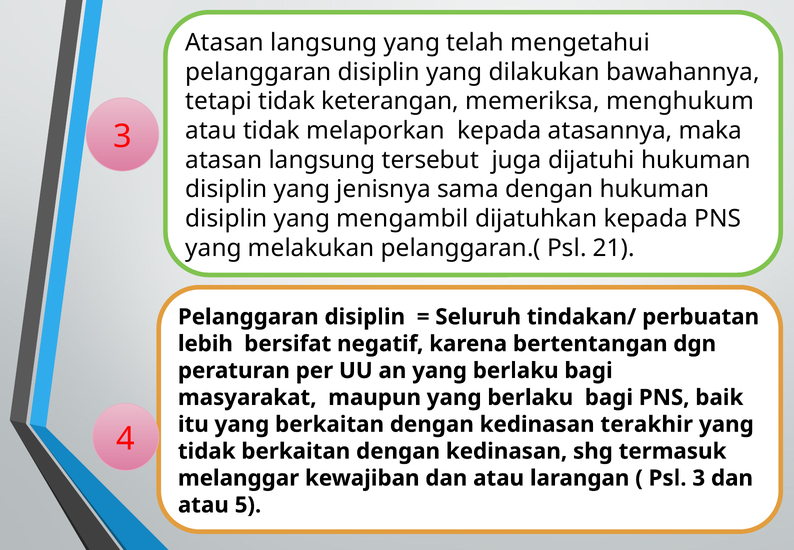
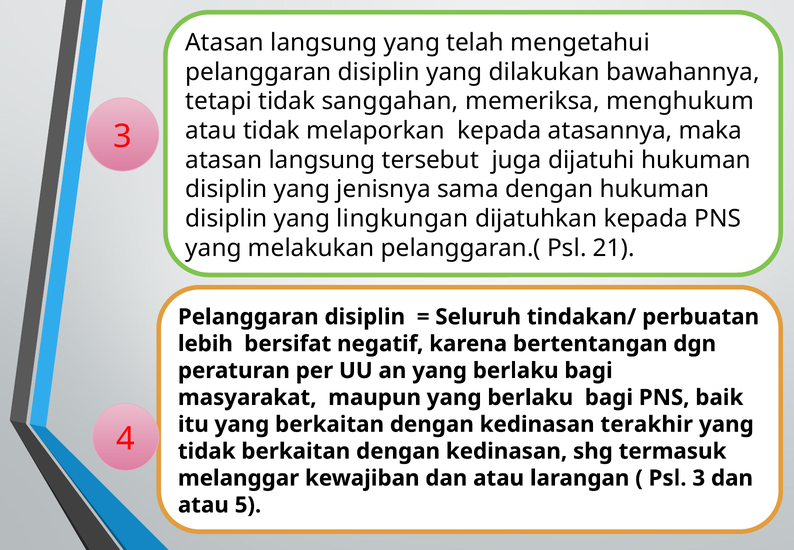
keterangan: keterangan -> sanggahan (390, 101)
mengambil: mengambil -> lingkungan (402, 218)
